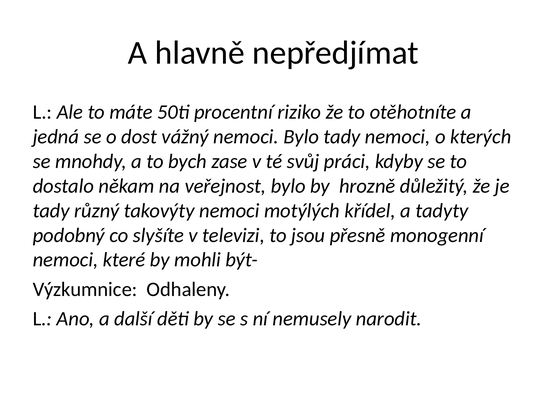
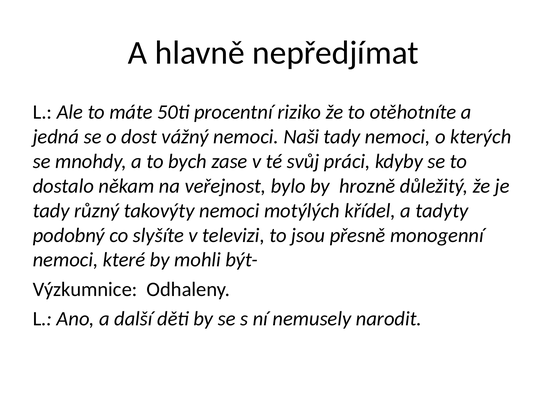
nemoci Bylo: Bylo -> Naši (301, 137)
